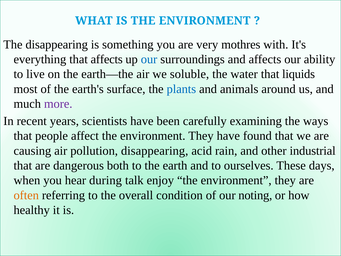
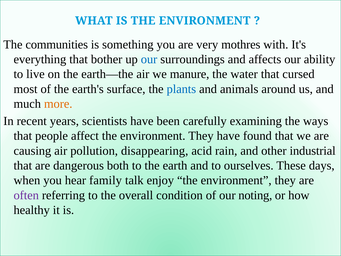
The disappearing: disappearing -> communities (57, 44)
that affects: affects -> bother (107, 59)
soluble: soluble -> manure (190, 74)
liquids: liquids -> cursed (298, 74)
more colour: purple -> orange (58, 104)
during: during -> family (106, 180)
often colour: orange -> purple (26, 195)
